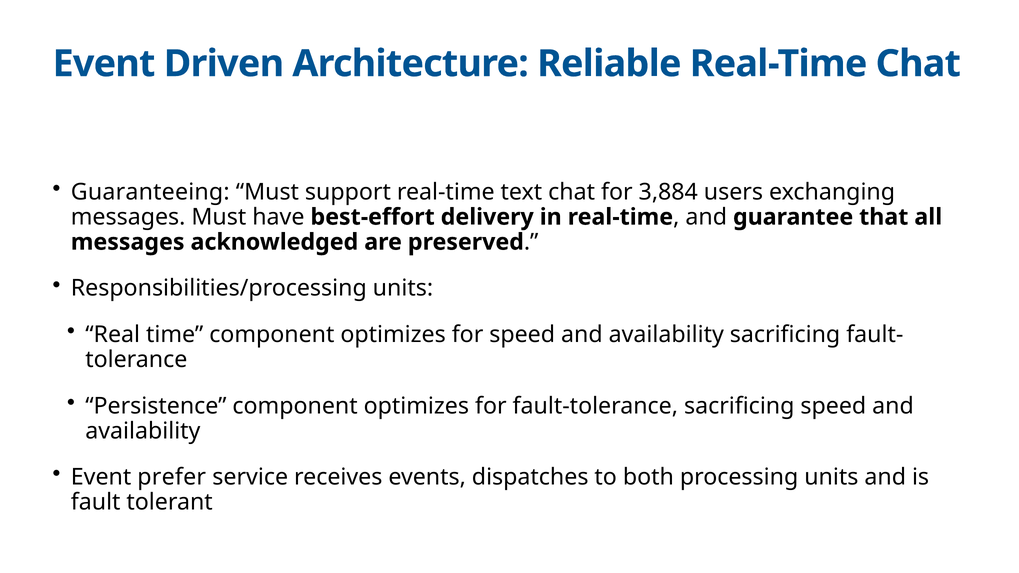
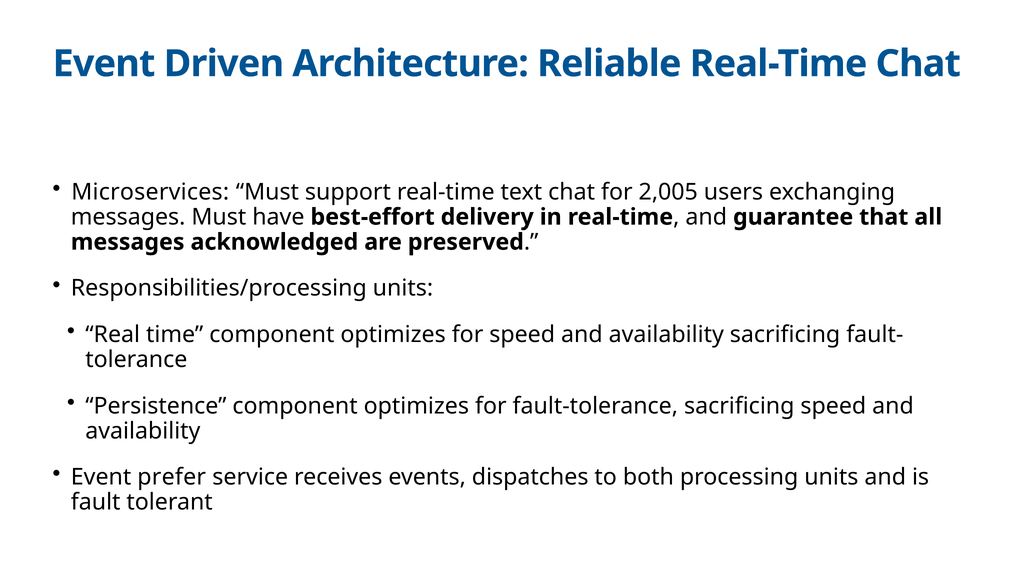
Guaranteeing: Guaranteeing -> Microservices (150, 192)
3,884: 3,884 -> 2,005 (668, 192)
